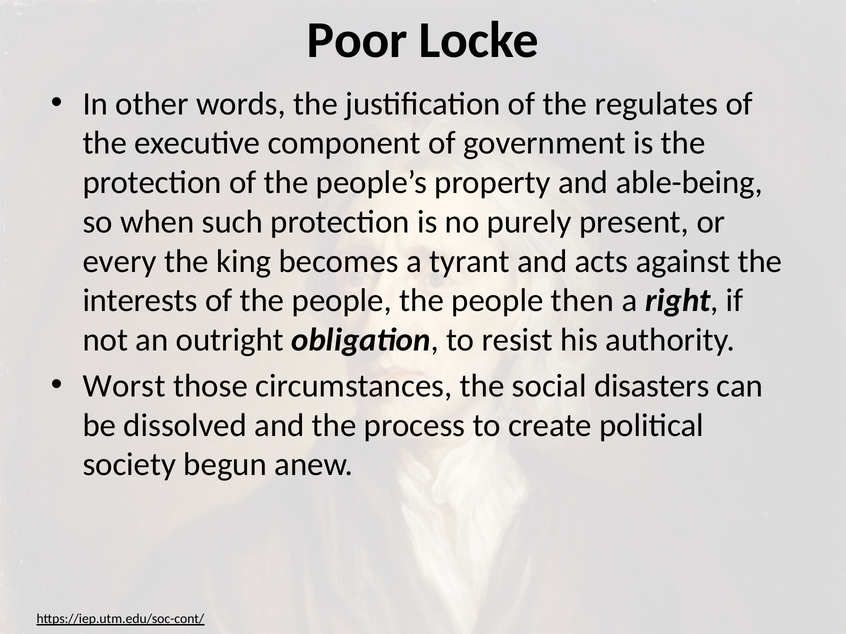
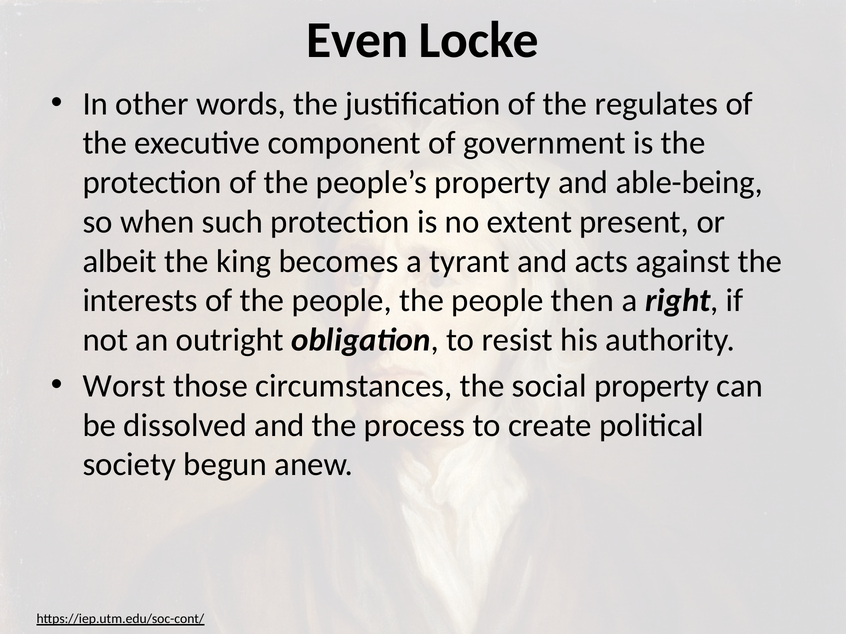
Poor: Poor -> Even (357, 40)
purely: purely -> extent (529, 222)
every: every -> albeit (120, 261)
social disasters: disasters -> property (652, 386)
